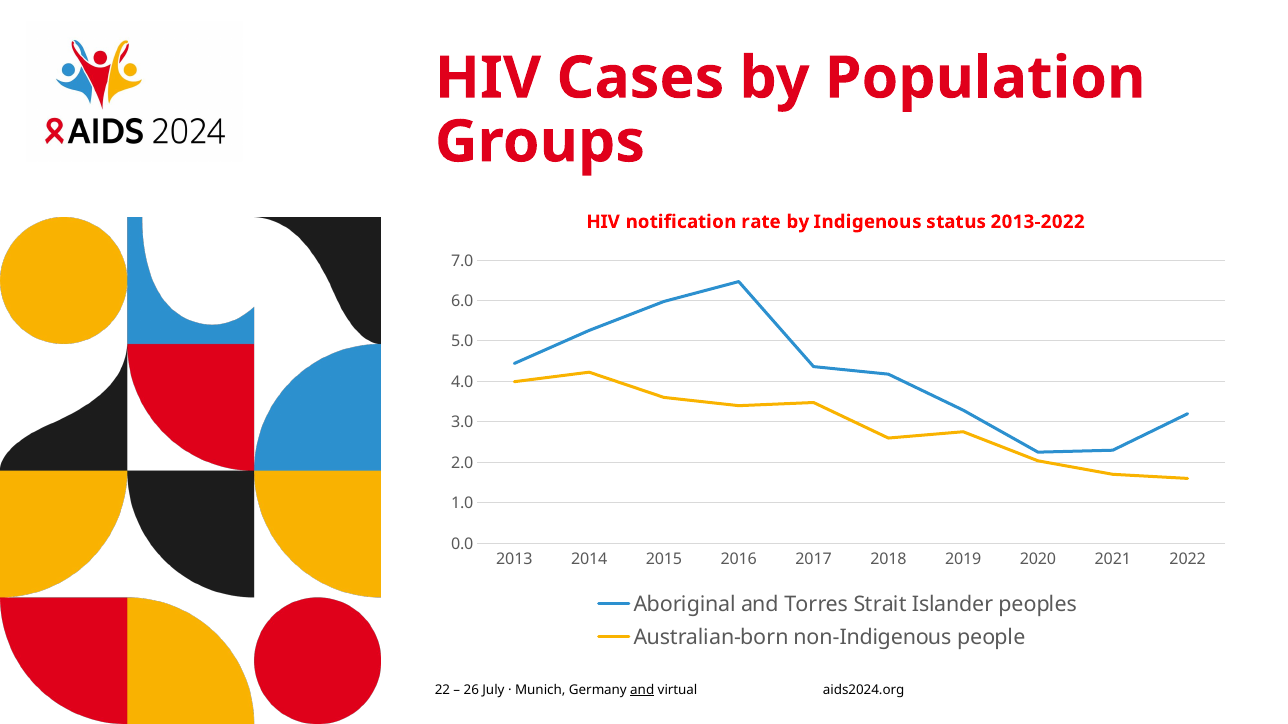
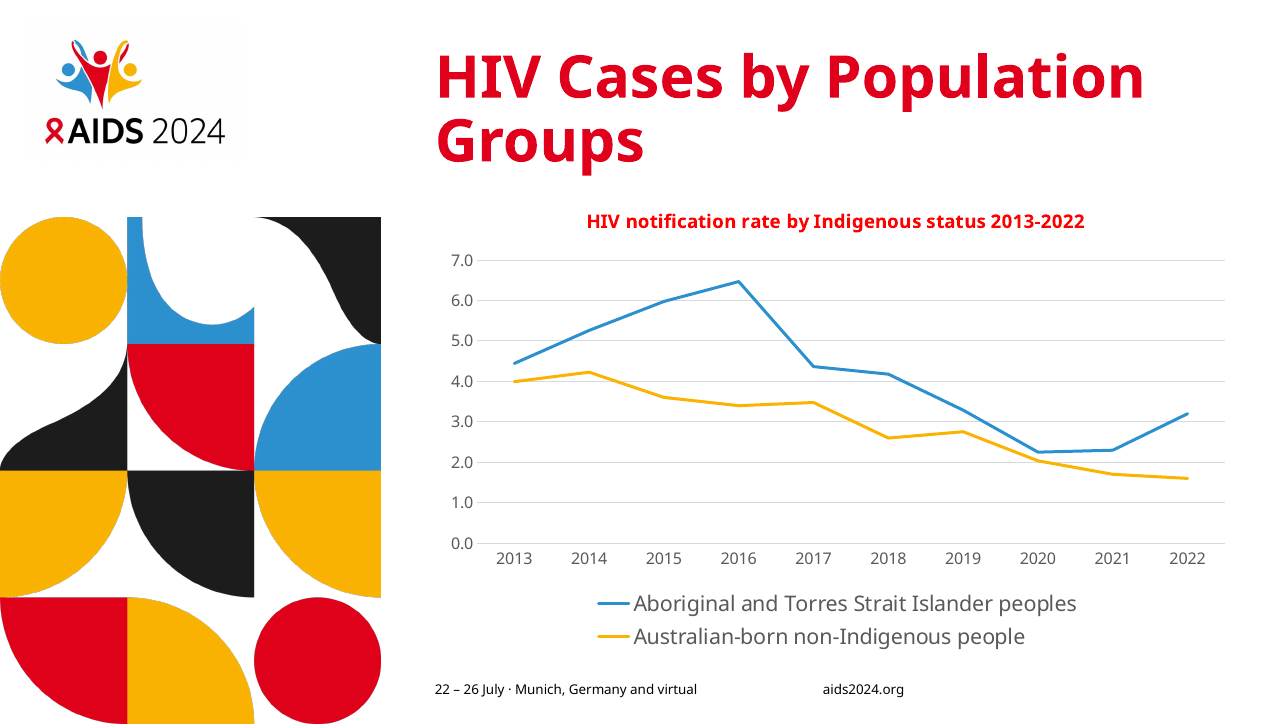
and underline: present -> none (642, 690)
